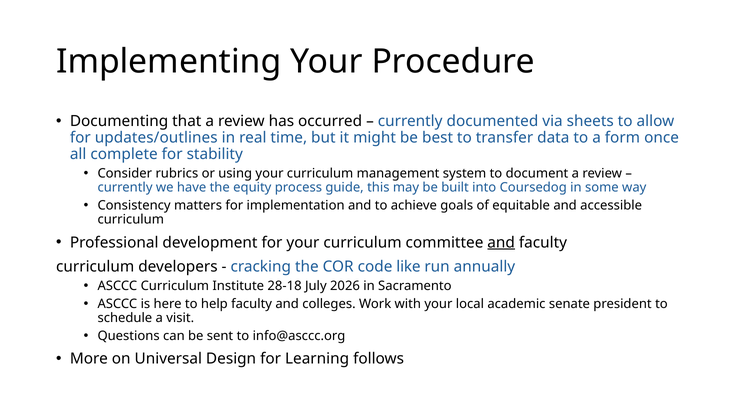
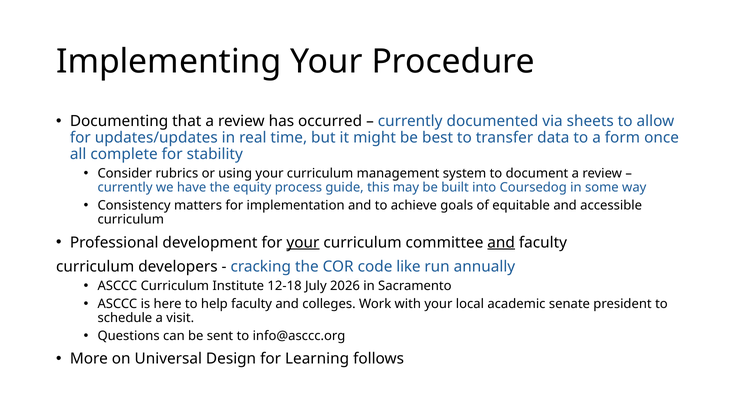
updates/outlines: updates/outlines -> updates/updates (156, 138)
your underline: none -> present (303, 242)
28-18: 28-18 -> 12-18 (285, 286)
